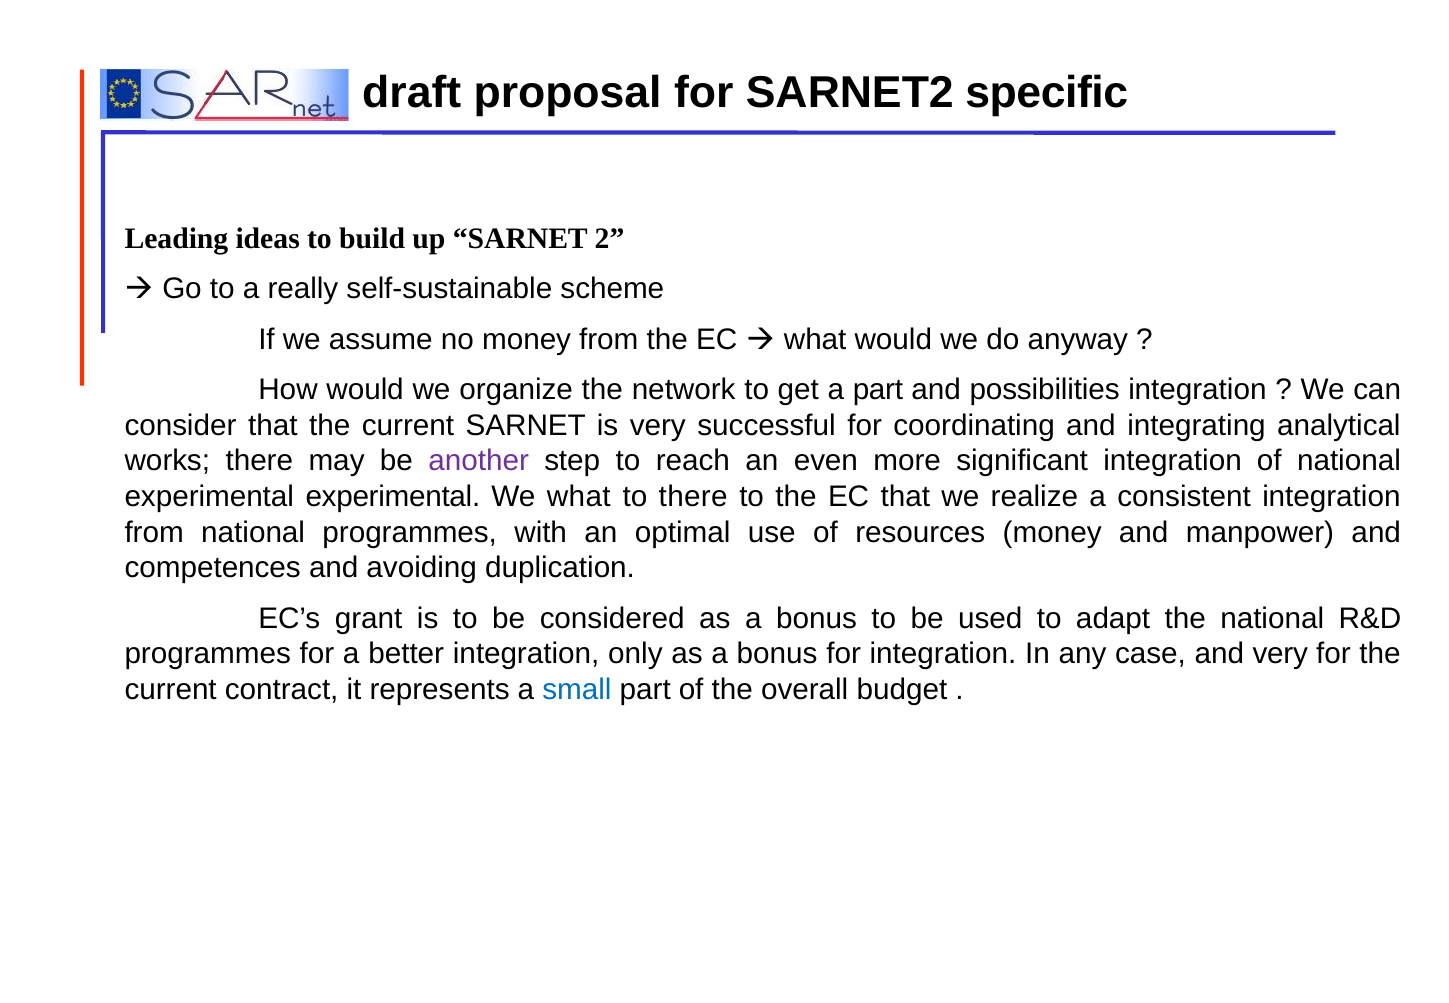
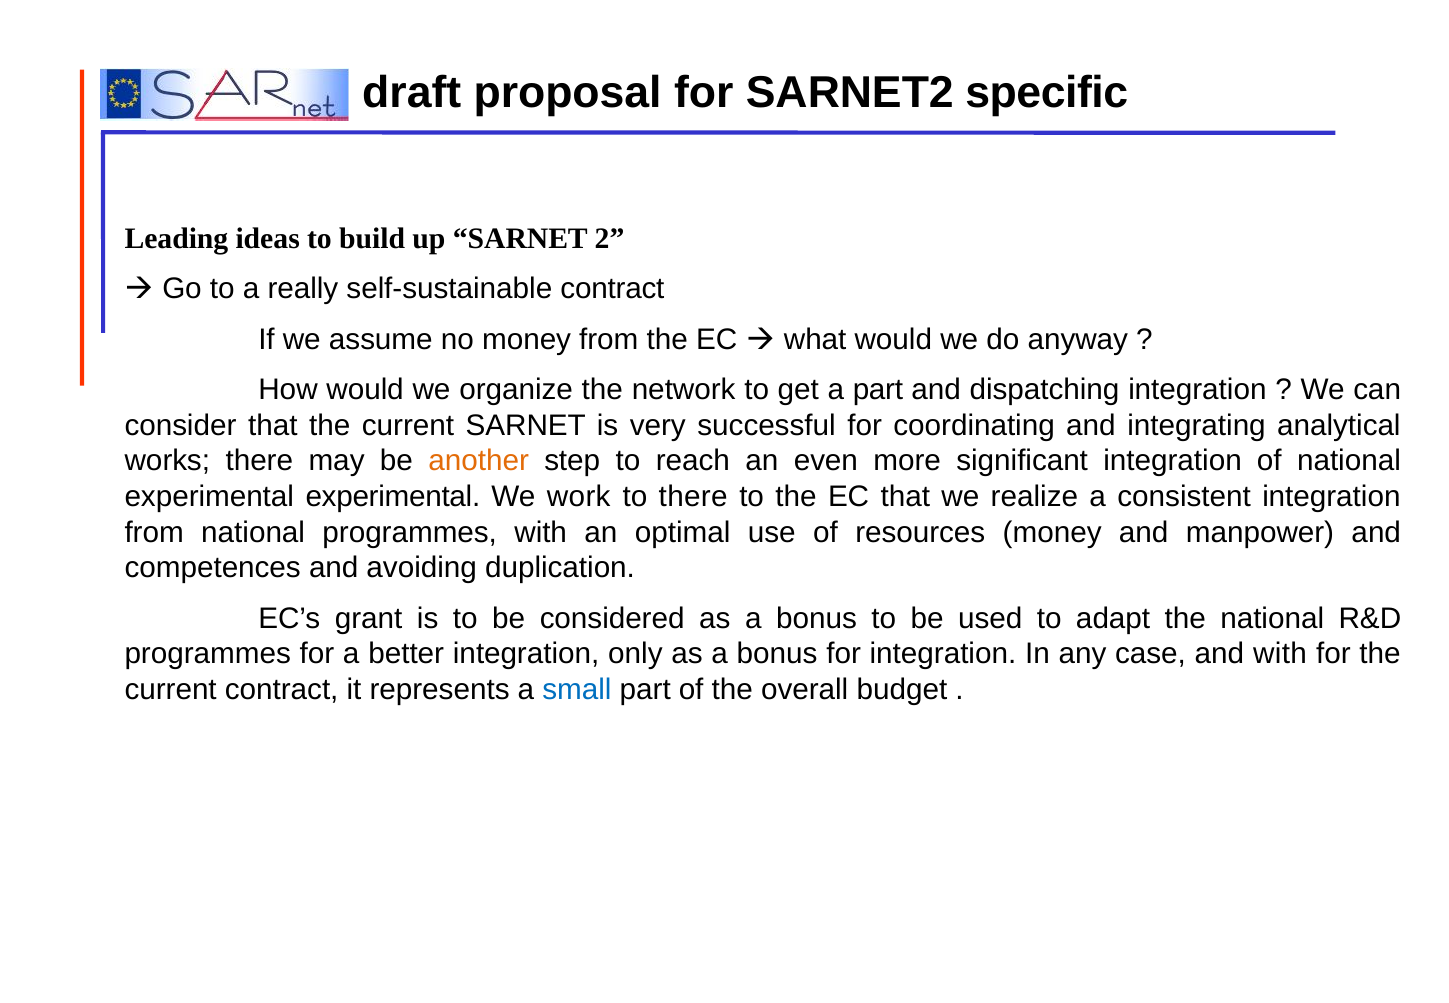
self-sustainable scheme: scheme -> contract (612, 289)
possibilities: possibilities -> dispatching (1045, 390)
another colour: purple -> orange (479, 461)
We what: what -> work (579, 497)
and very: very -> with (1280, 654)
